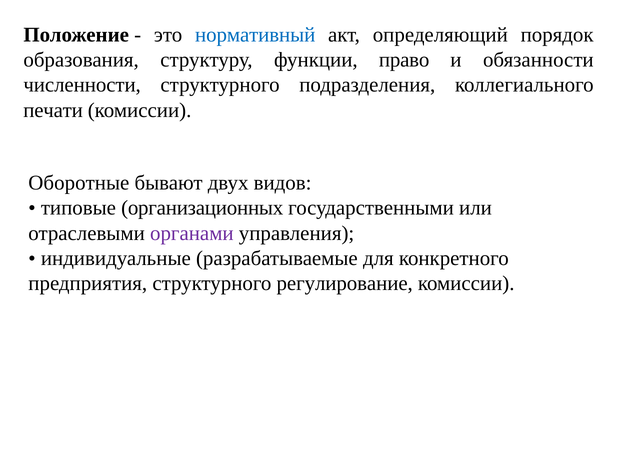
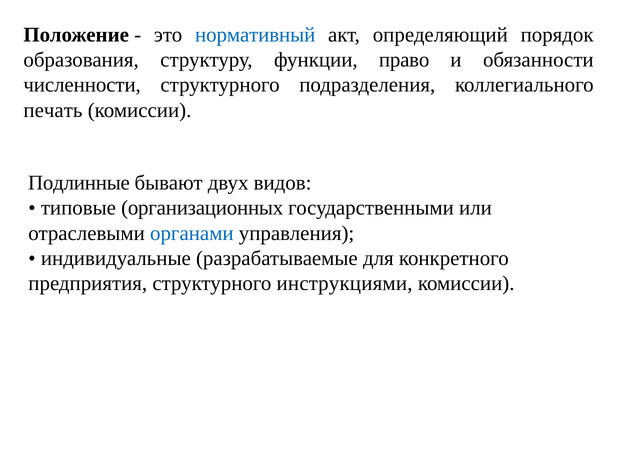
печати: печати -> печать (53, 110)
Оборотные: Оборотные -> Подлинные (79, 183)
органами colour: purple -> blue (192, 233)
регулирование: регулирование -> инструкциями (345, 283)
